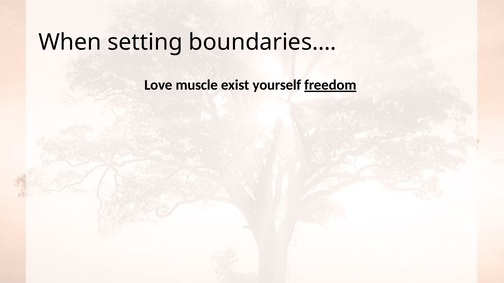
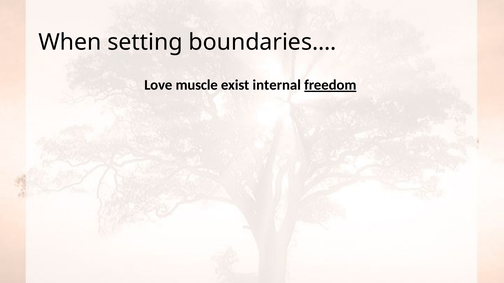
yourself: yourself -> internal (277, 85)
